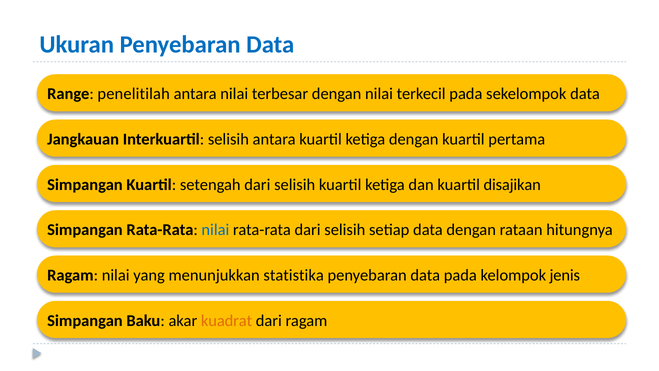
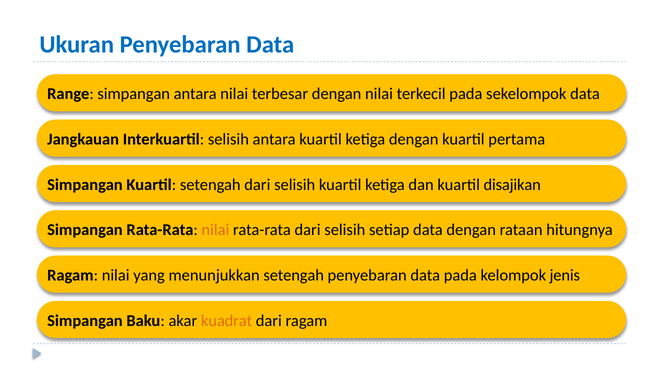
Range penelitilah: penelitilah -> simpangan (134, 94)
nilai colour: blue -> orange (215, 230)
menunjukkan statistika: statistika -> setengah (294, 275)
